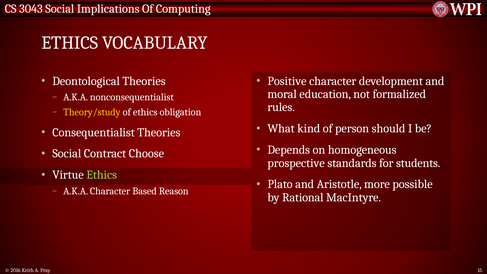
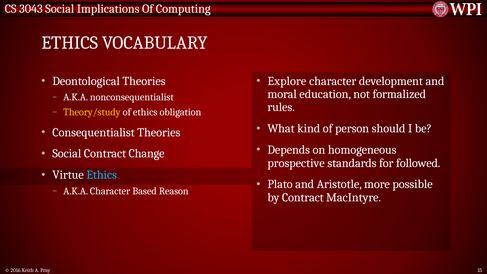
Positive: Positive -> Explore (287, 81)
Choose: Choose -> Change (147, 154)
students: students -> followed (418, 163)
Ethics colour: light green -> light blue (102, 175)
by Rational: Rational -> Contract (303, 197)
